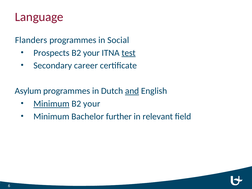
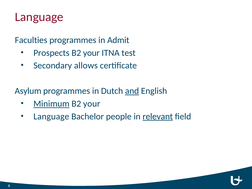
Flanders: Flanders -> Faculties (31, 40)
Social: Social -> Admit (118, 40)
test underline: present -> none (129, 53)
career: career -> allows (86, 66)
Minimum: Minimum -> Language (51, 116)
further: further -> people (119, 116)
relevant underline: none -> present (158, 116)
